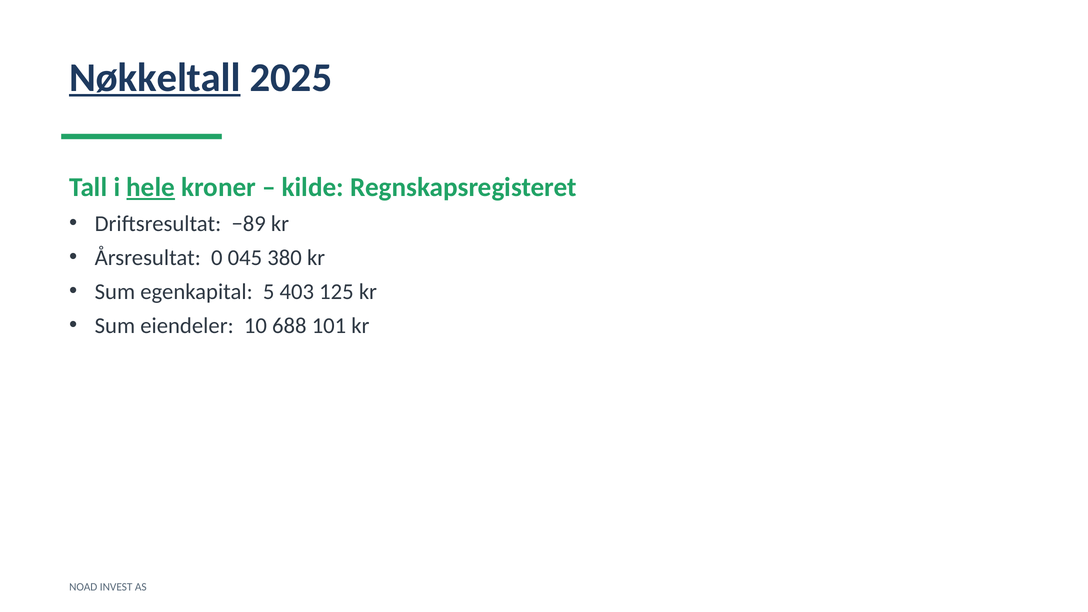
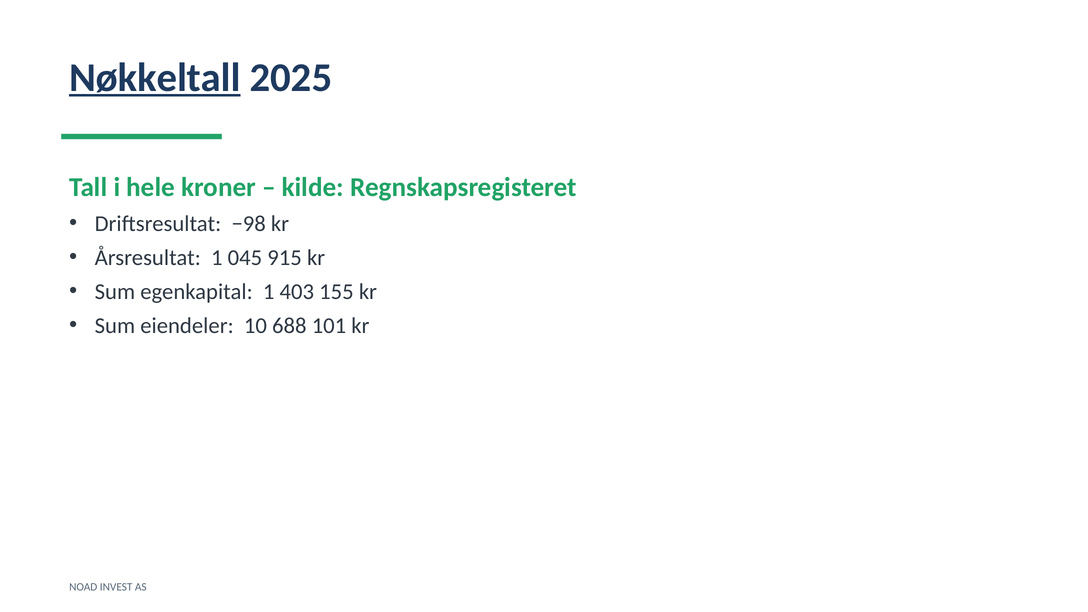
hele underline: present -> none (151, 187)
−89: −89 -> −98 (249, 224)
Årsresultat 0: 0 -> 1 (217, 258)
380: 380 -> 915 (285, 258)
egenkapital 5: 5 -> 1 (269, 292)
125: 125 -> 155 (336, 292)
